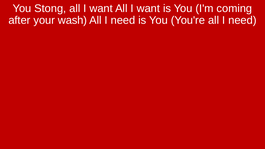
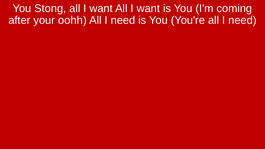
wash: wash -> oohh (72, 20)
